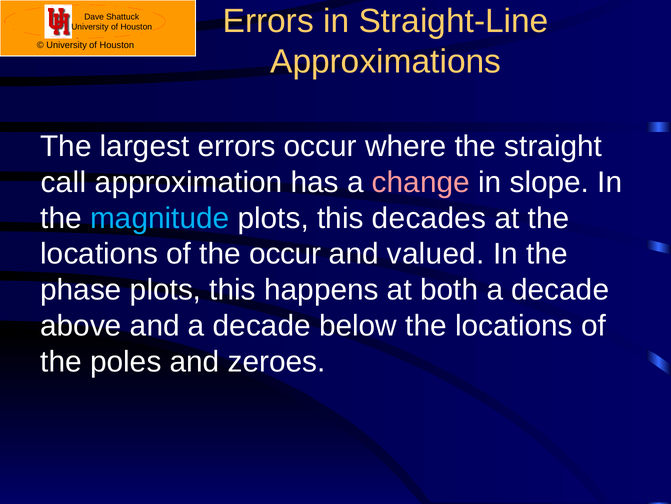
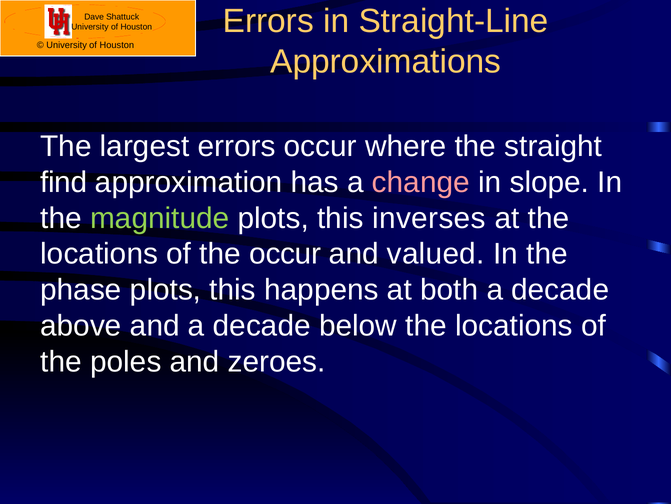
call: call -> find (64, 182)
magnitude colour: light blue -> light green (160, 218)
decades: decades -> inverses (429, 218)
